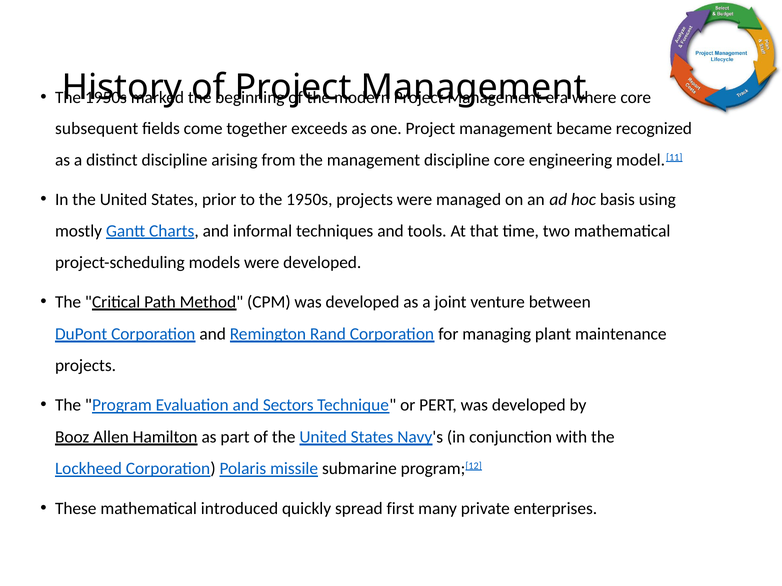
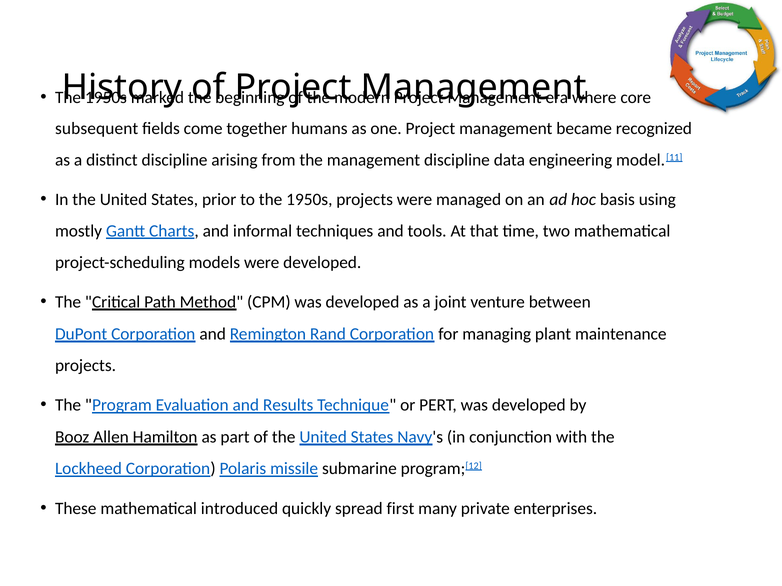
exceeds: exceeds -> humans (319, 129)
discipline core: core -> data (509, 160)
Sectors: Sectors -> Results (288, 405)
